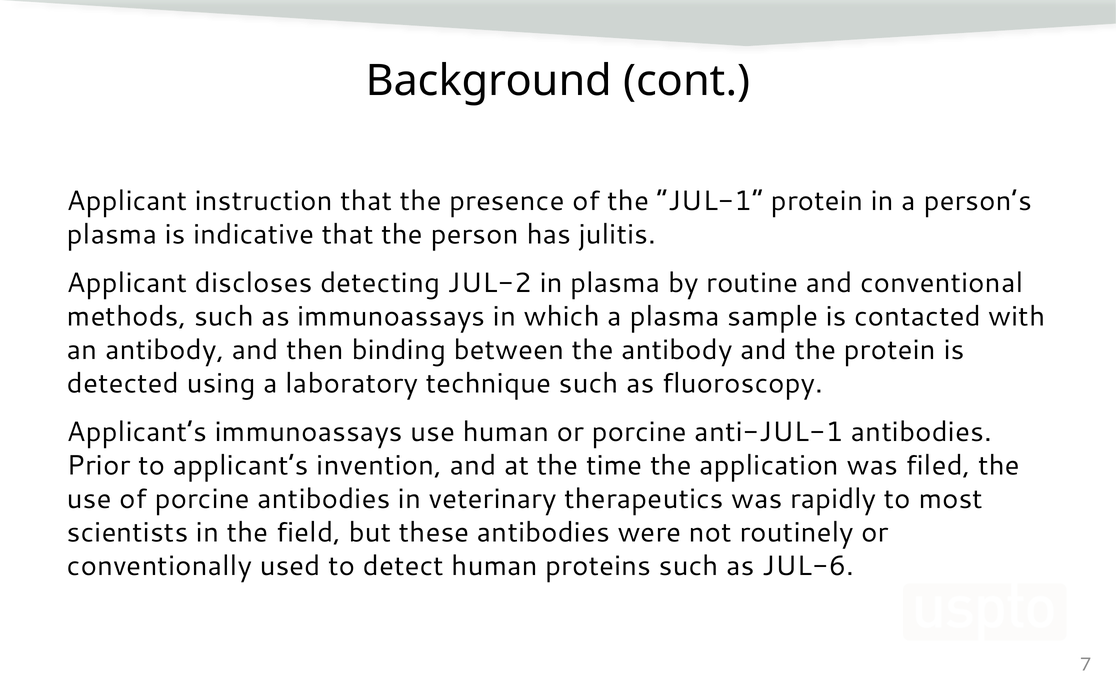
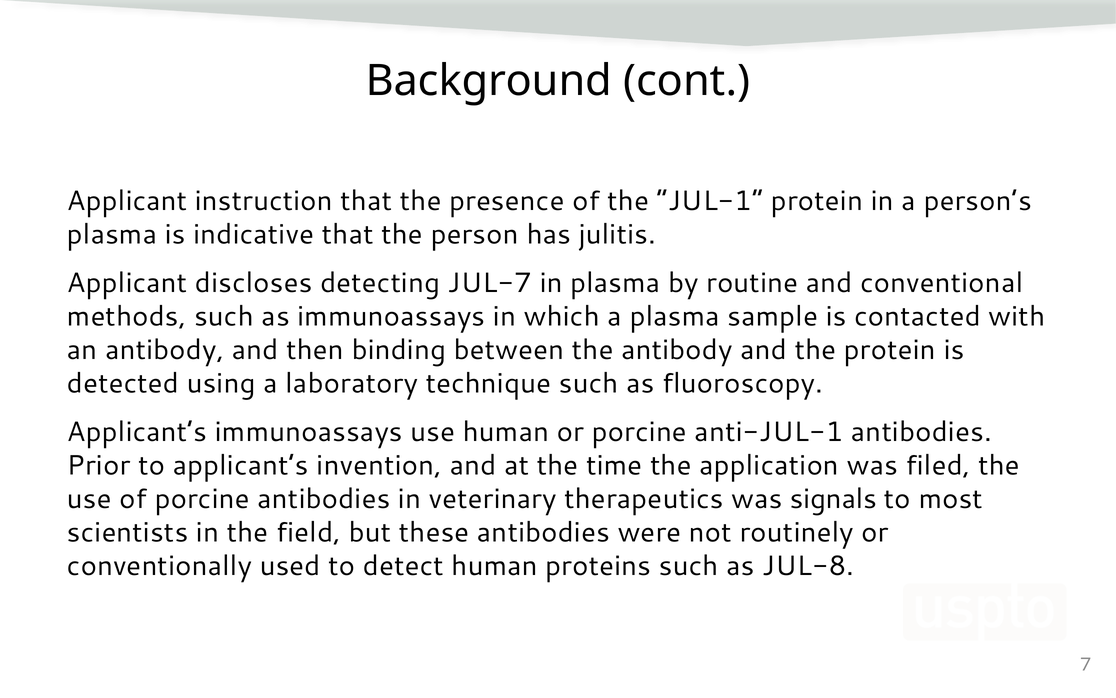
JUL-2: JUL-2 -> JUL-7 (490, 283)
rapidly: rapidly -> signals (833, 499)
JUL-6: JUL-6 -> JUL-8 (808, 566)
